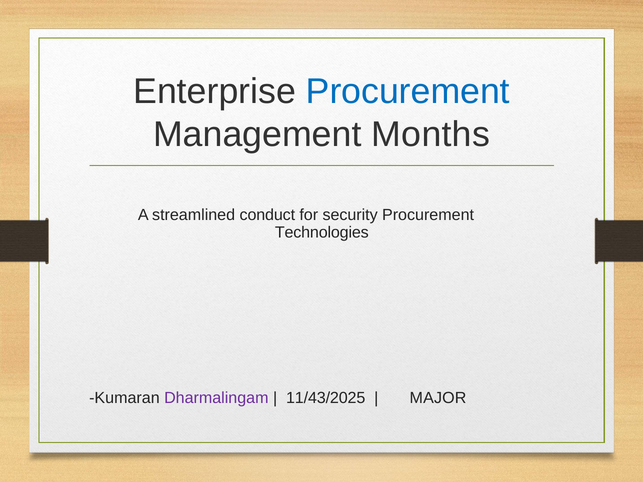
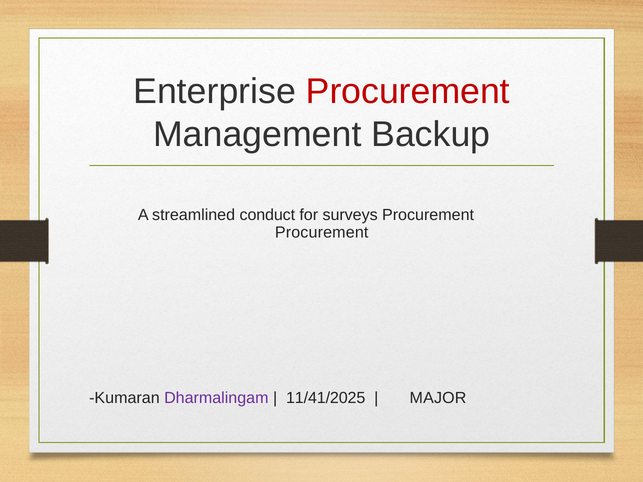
Procurement colour: blue -> red (408, 91)
Months: Months -> Backup (431, 134)
security: security -> surveys (350, 215)
Technologies: Technologies -> Procurement (322, 232)
11/43/2025: 11/43/2025 -> 11/41/2025 (326, 398)
